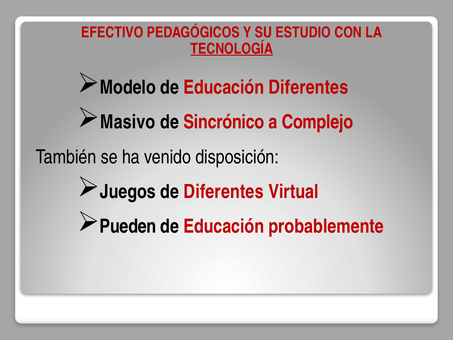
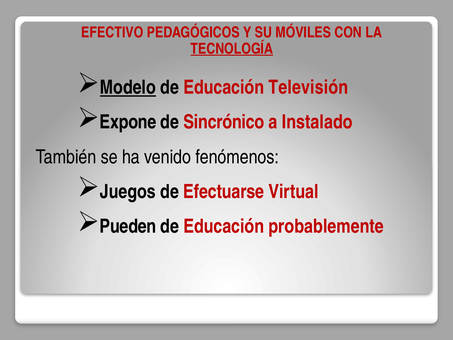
ESTUDIO: ESTUDIO -> MÓVILES (303, 32)
Modelo underline: none -> present (128, 87)
Educación Diferentes: Diferentes -> Televisión (308, 87)
Masivo: Masivo -> Expone (128, 122)
Complejo: Complejo -> Instalado (317, 122)
disposición: disposición -> fenómenos (237, 157)
de Diferentes: Diferentes -> Efectuarse (224, 191)
